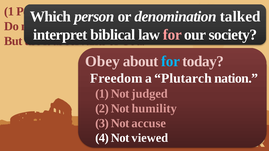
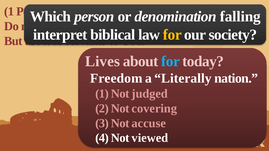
talked: talked -> falling (240, 17)
for colour: pink -> yellow (172, 35)
Obey: Obey -> Lives (103, 61)
Plutarch: Plutarch -> Literally (183, 78)
Not humility: humility -> covering (154, 109)
